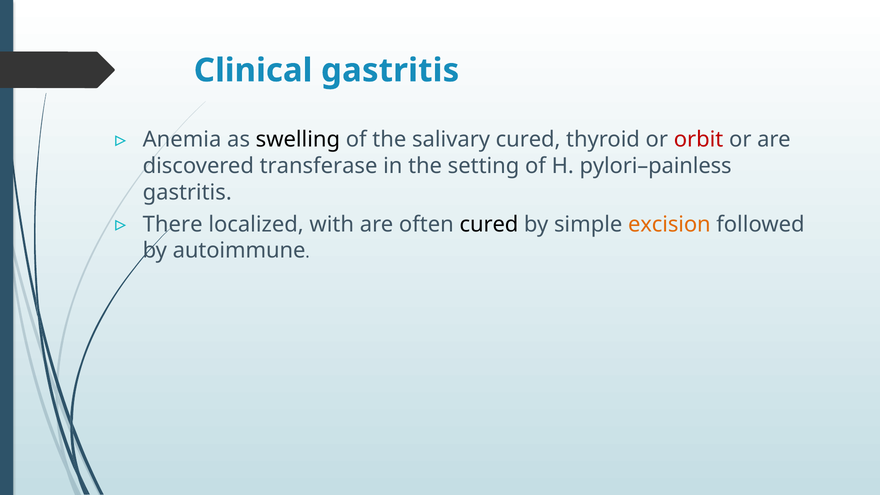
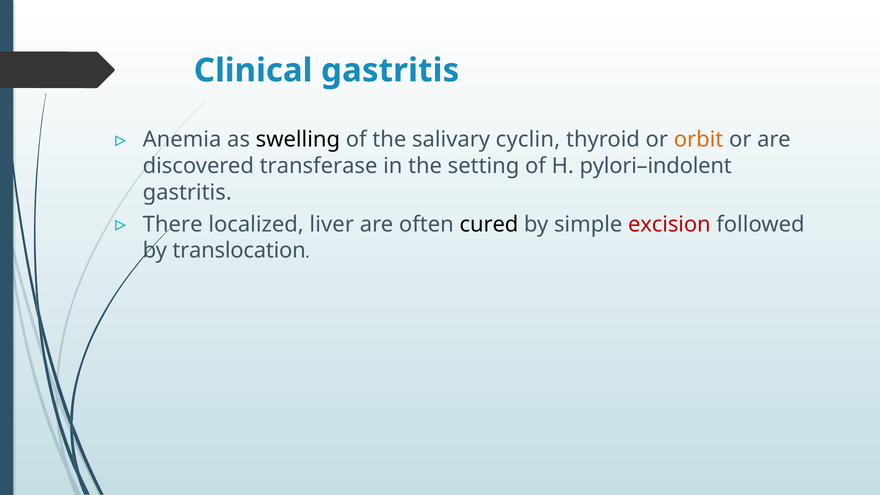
salivary cured: cured -> cyclin (528, 140)
orbit colour: red -> orange (699, 140)
pylori–painless: pylori–painless -> pylori–indolent (656, 166)
with: with -> liver (332, 224)
excision colour: orange -> red (669, 224)
autoimmune: autoimmune -> translocation (239, 251)
